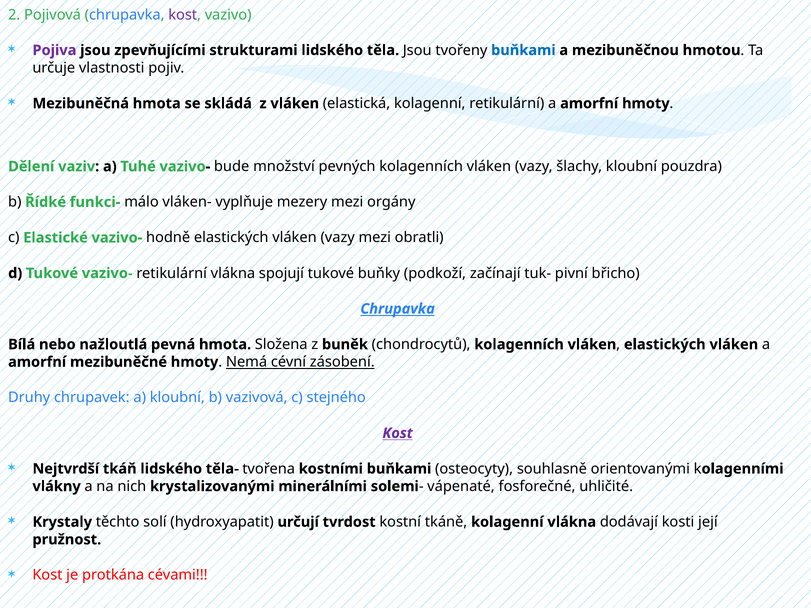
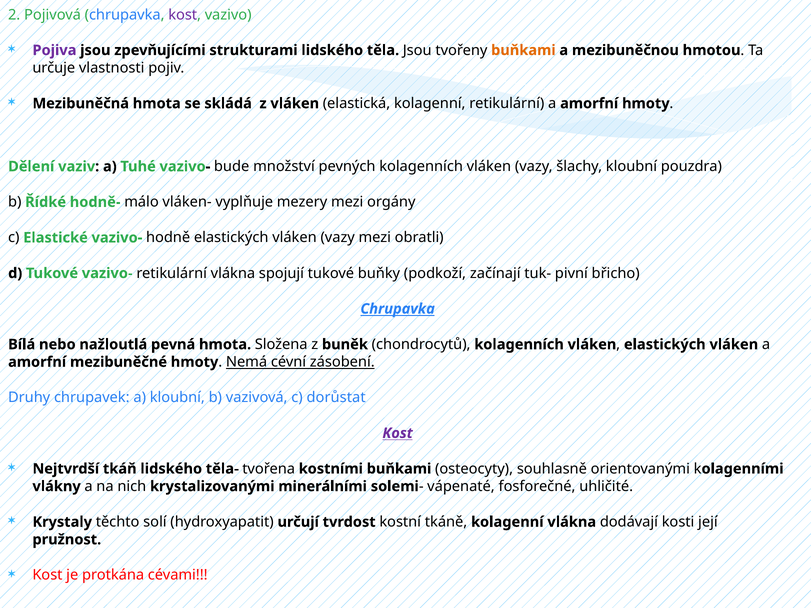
buňkami colour: blue -> orange (523, 50)
funkci-: funkci- -> hodně- (95, 202)
stejného: stejného -> dorůstat (336, 398)
